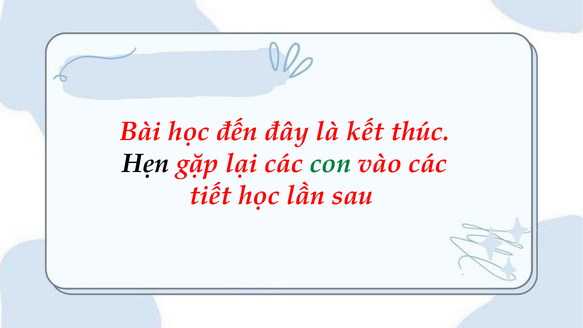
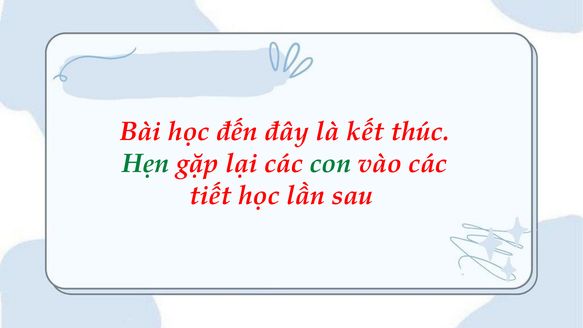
Hẹn colour: black -> green (146, 163)
